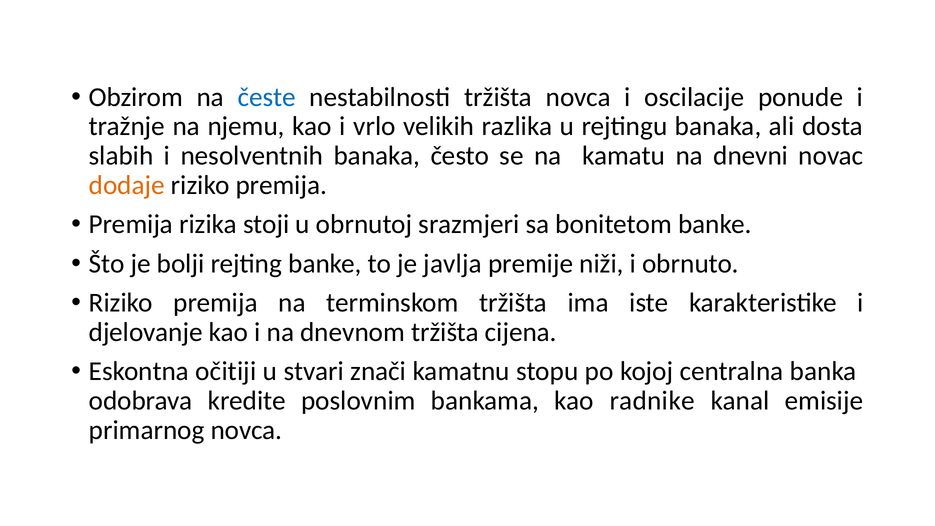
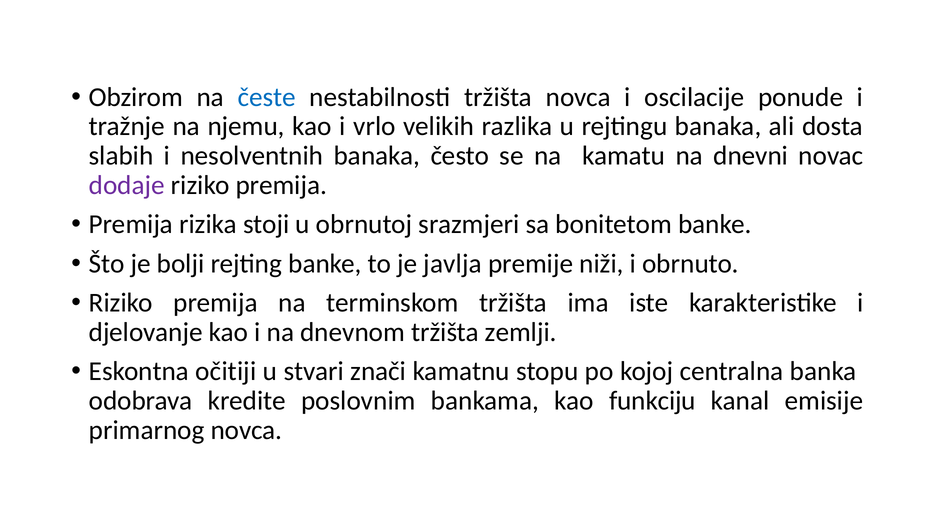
dodaje colour: orange -> purple (127, 185)
cijena: cijena -> zemlji (521, 332)
radnike: radnike -> funkciju (652, 401)
